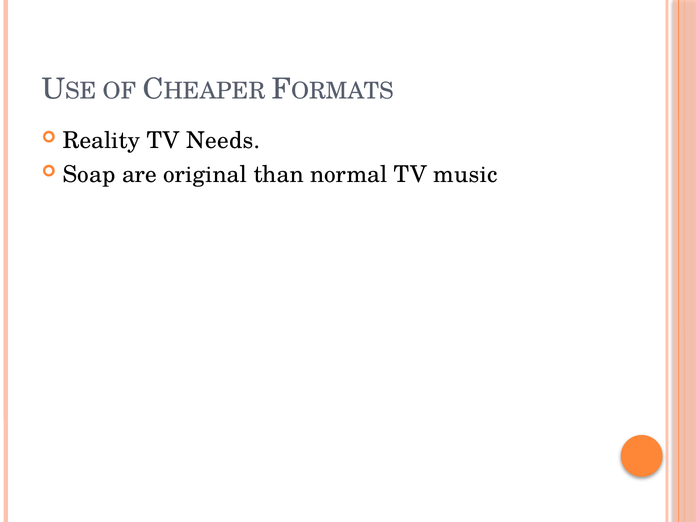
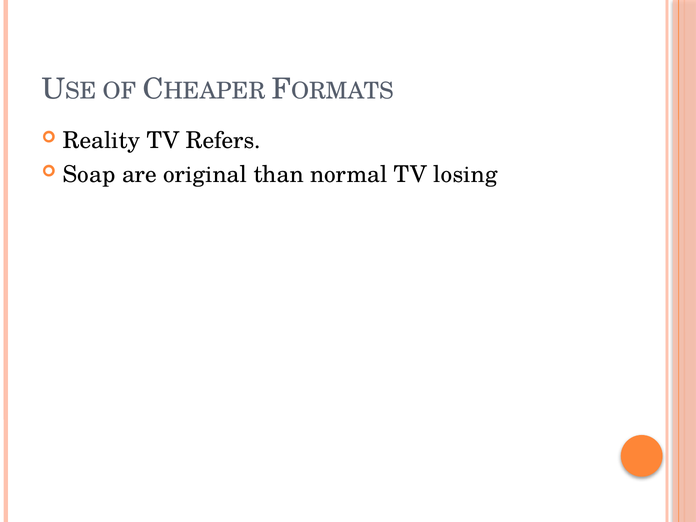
Needs: Needs -> Refers (223, 141)
music: music -> losing (465, 174)
